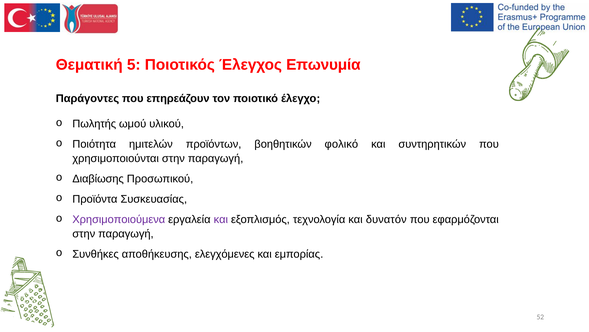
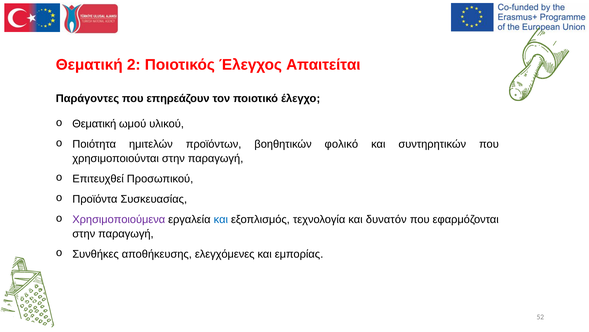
5: 5 -> 2 (134, 65)
Επωνυμία: Επωνυμία -> Απαιτείται (323, 65)
Πωλητής: Πωλητής -> Θεματική (94, 124)
Διαβίωσης: Διαβίωσης -> Επιτευχθεί (98, 178)
και colour: purple -> blue (221, 219)
